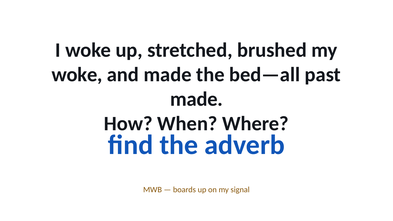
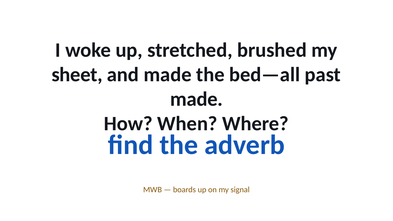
woke: woke -> sheet (77, 75)
